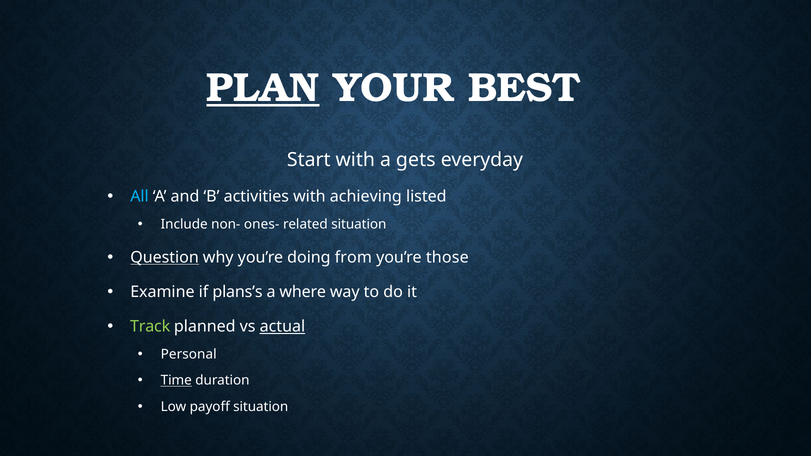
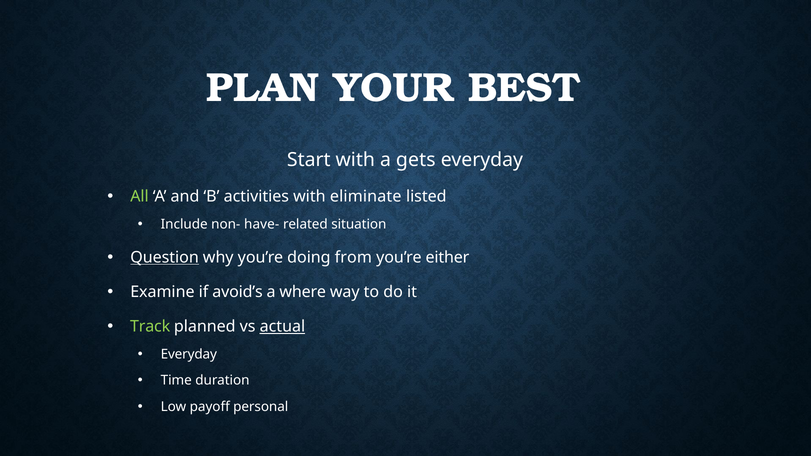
PLAN underline: present -> none (263, 88)
All colour: light blue -> light green (139, 197)
achieving: achieving -> eliminate (366, 197)
ones-: ones- -> have- (262, 224)
those: those -> either (447, 257)
plans’s: plans’s -> avoid’s (237, 292)
Personal: Personal -> Everyday (189, 354)
Time underline: present -> none (176, 381)
payoff situation: situation -> personal (261, 407)
